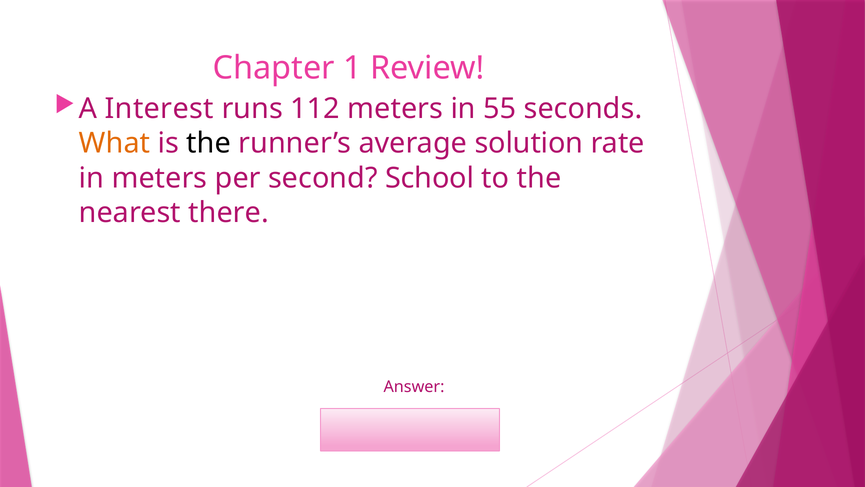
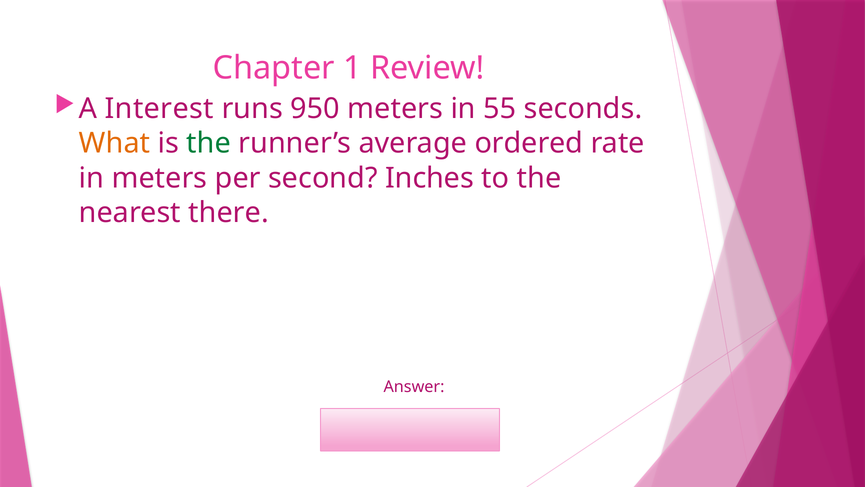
112: 112 -> 950 (315, 109)
the colour: black -> green (209, 143)
solution: solution -> ordered (529, 143)
School: School -> Inches (430, 178)
